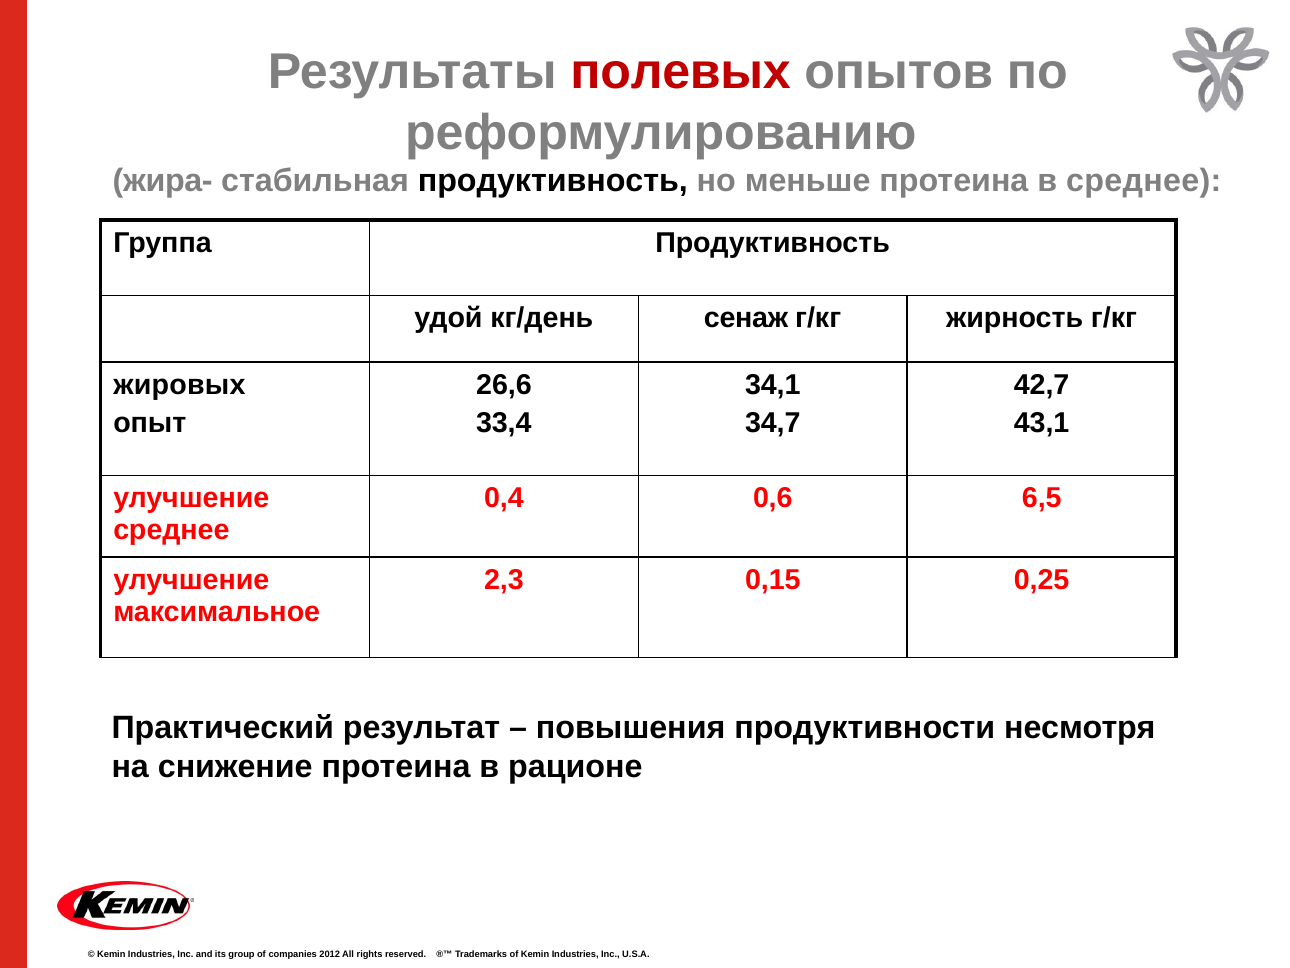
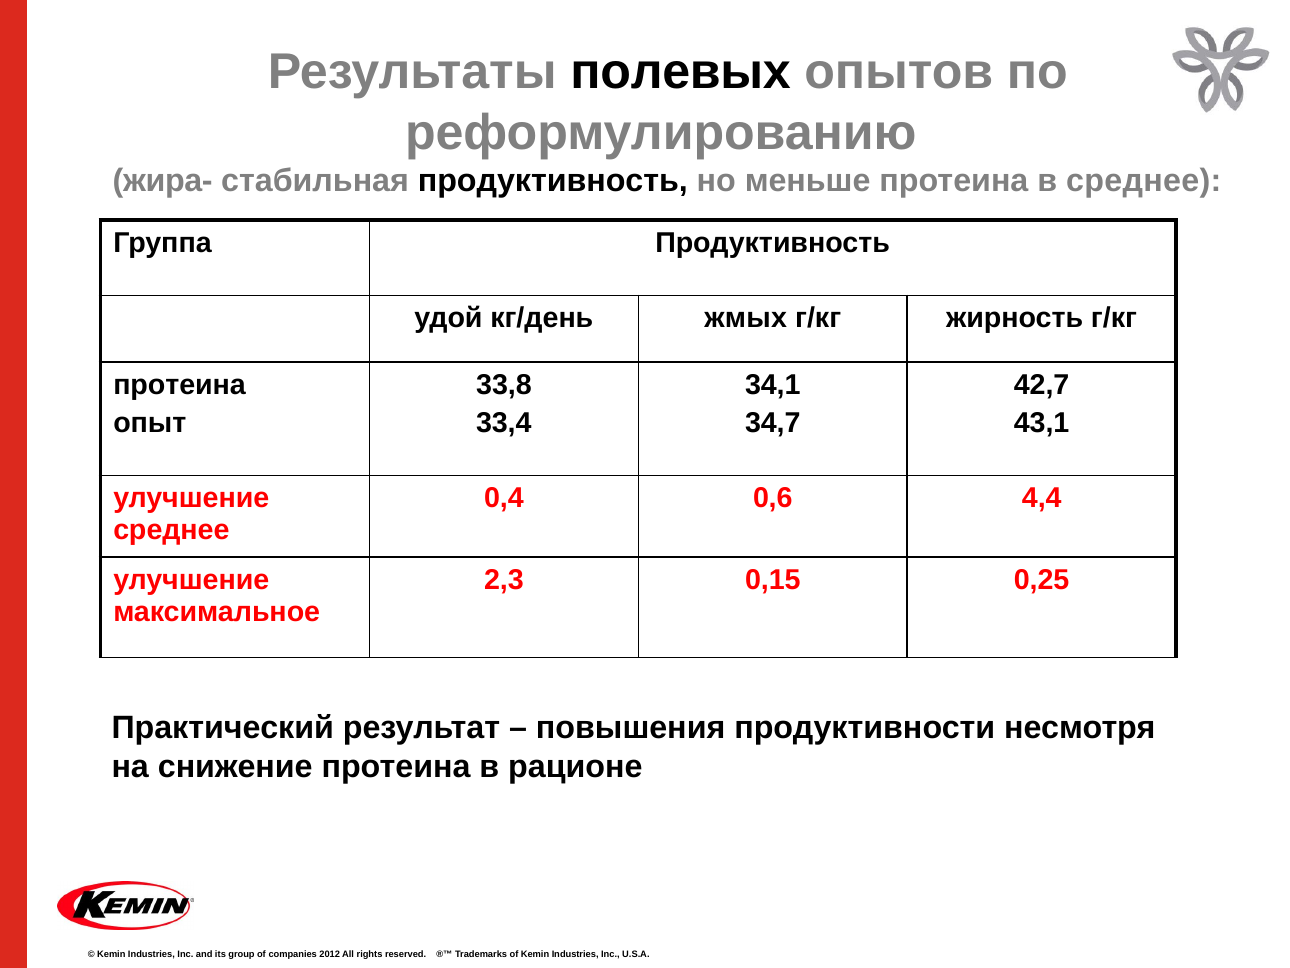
полевых colour: red -> black (681, 72)
сенаж: сенаж -> жмых (746, 318)
жировых: жировых -> протеина (180, 385)
26,6: 26,6 -> 33,8 (504, 385)
6,5: 6,5 -> 4,4 (1042, 498)
